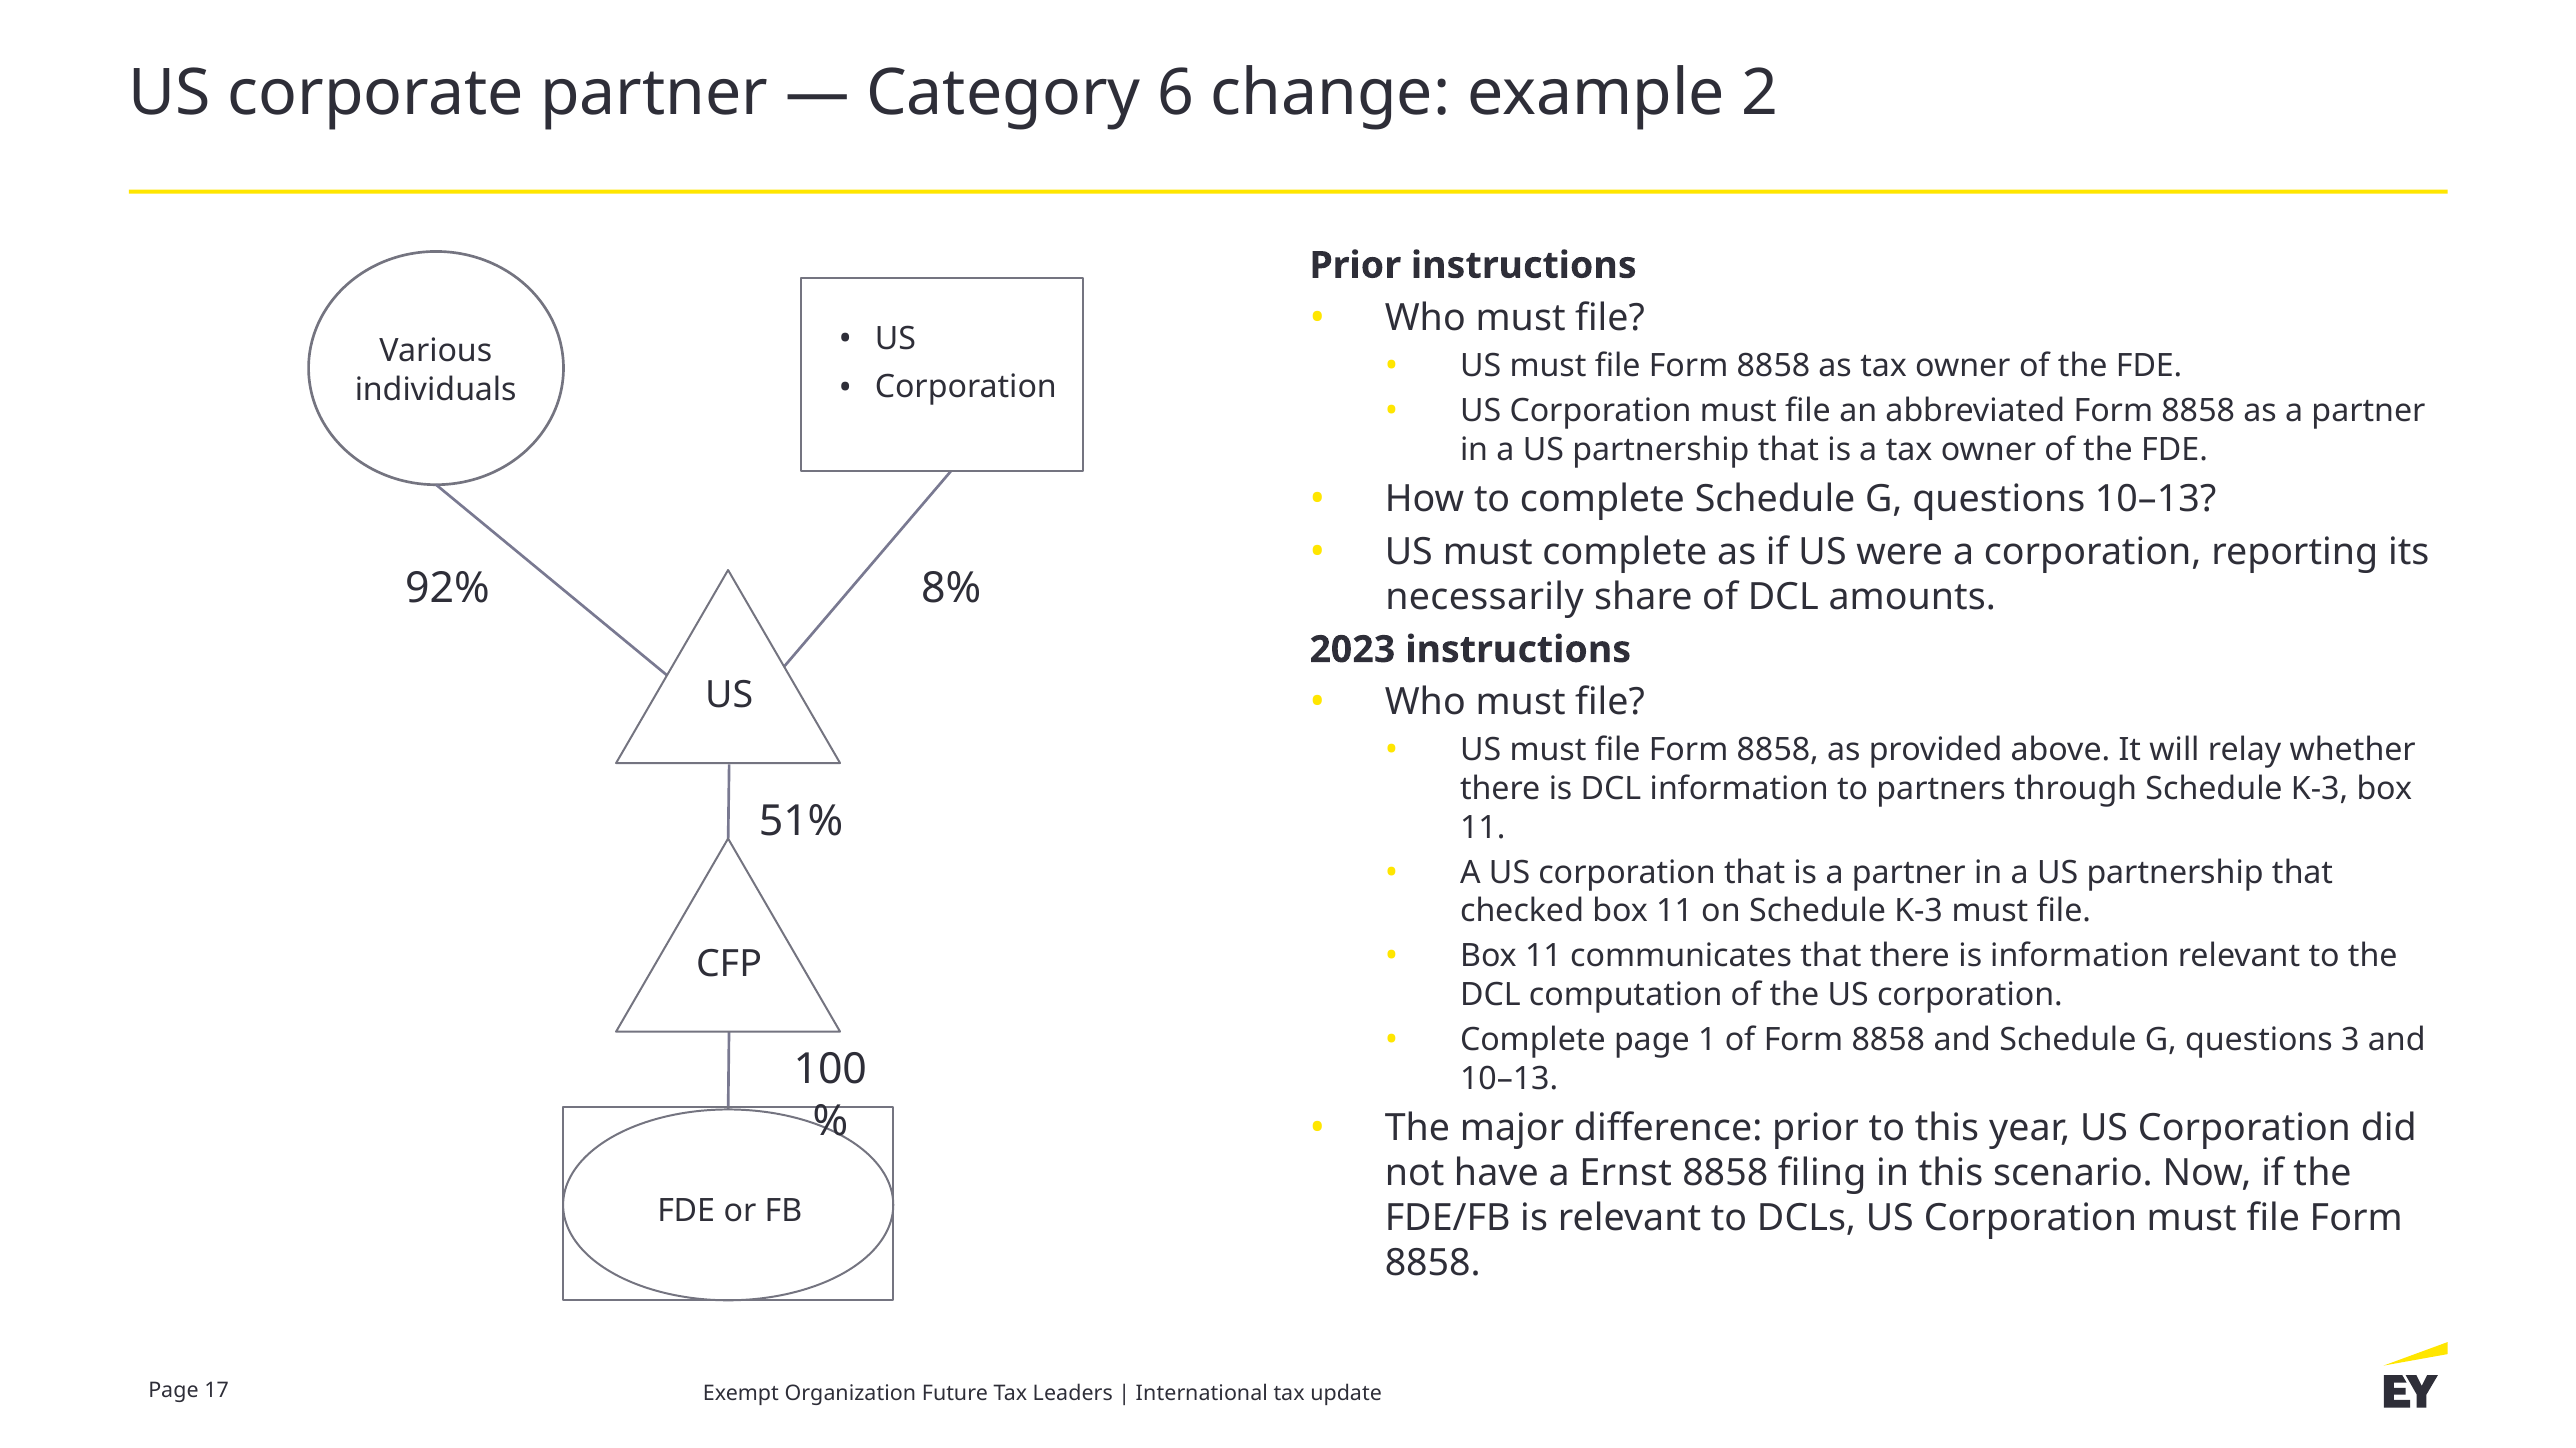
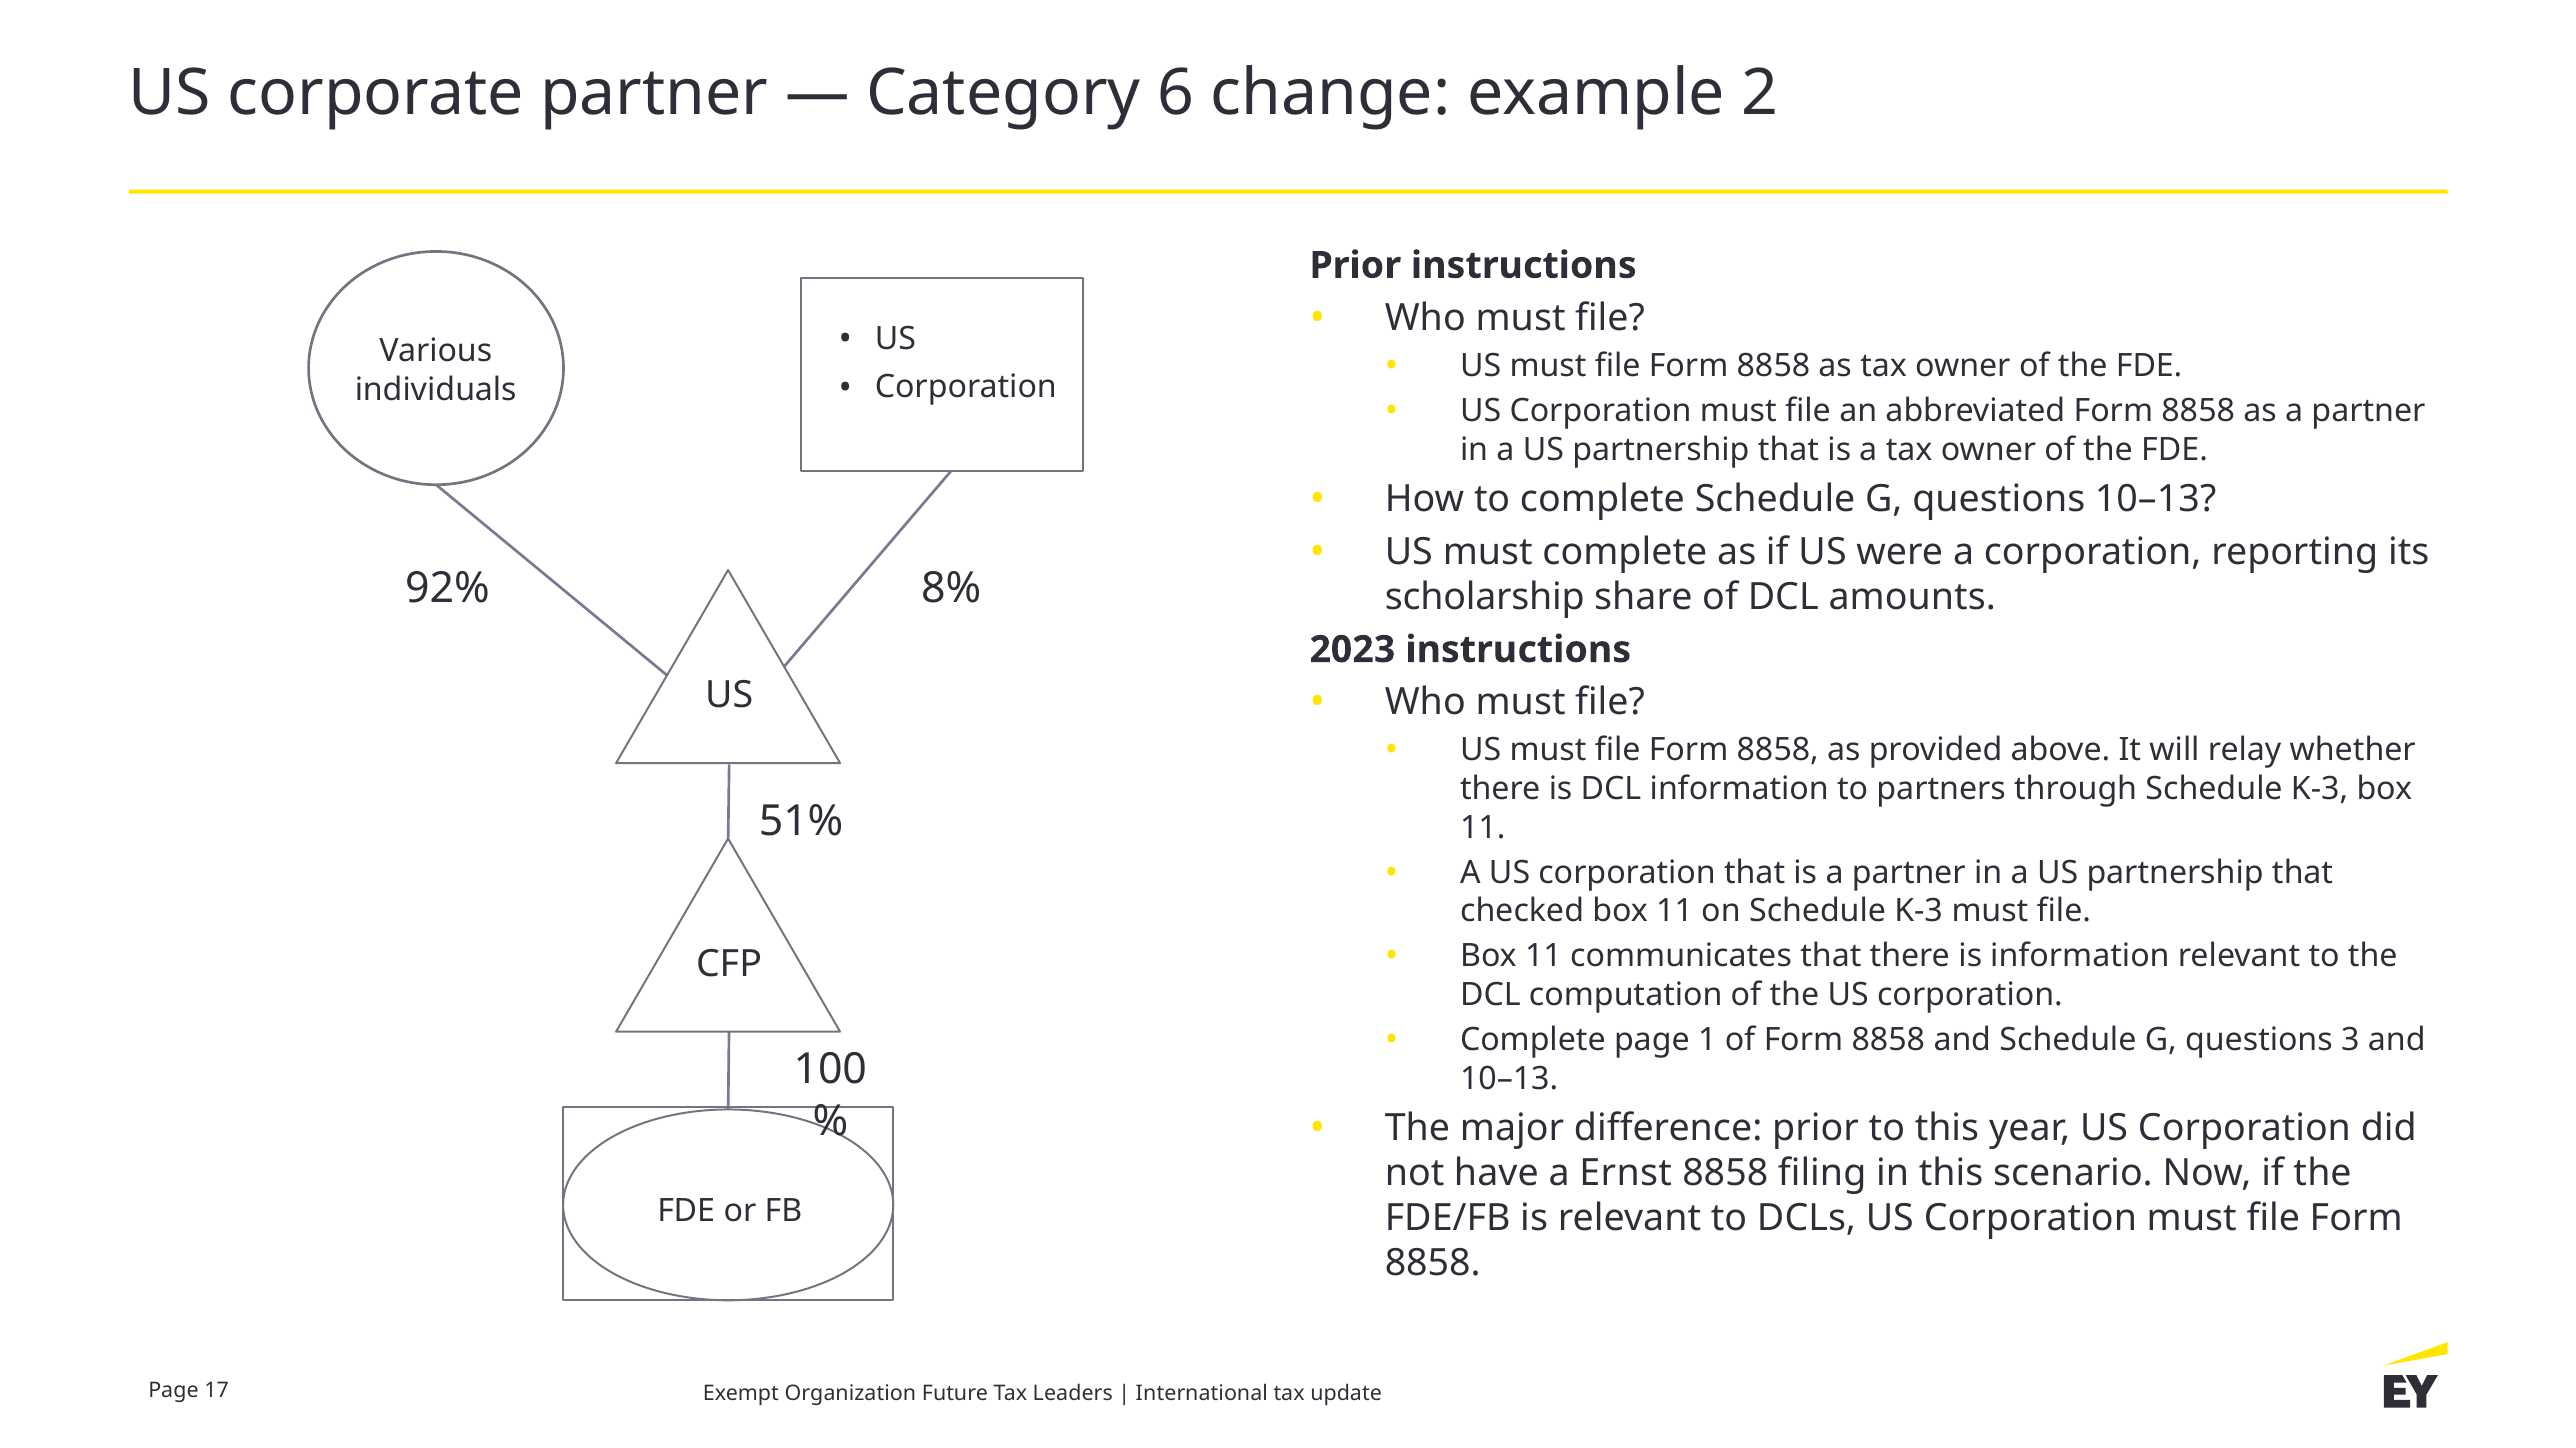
necessarily: necessarily -> scholarship (1485, 597)
